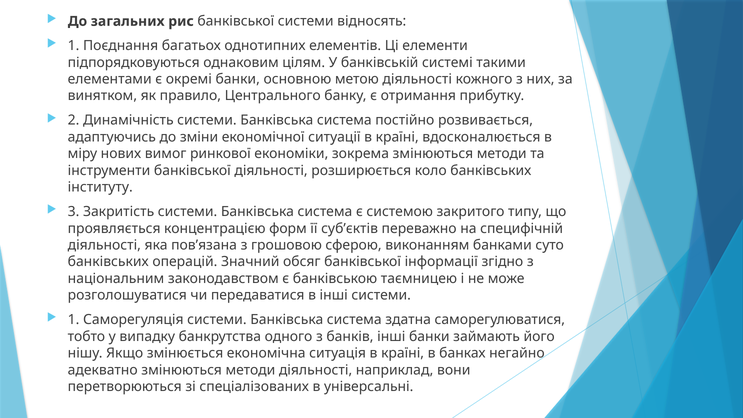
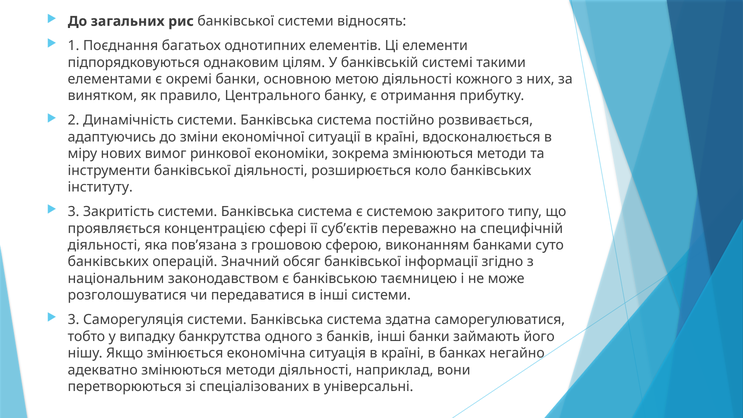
форм: форм -> сфері (288, 228)
1: 1 -> 3 (74, 320)
